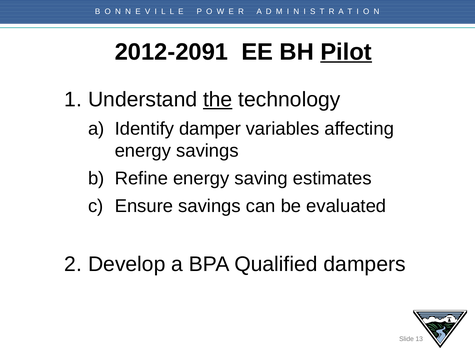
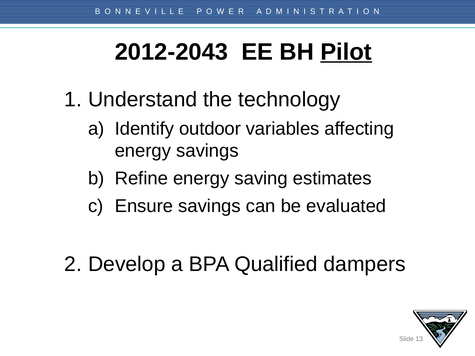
2012-2091: 2012-2091 -> 2012-2043 (171, 52)
the underline: present -> none (218, 100)
damper: damper -> outdoor (210, 129)
